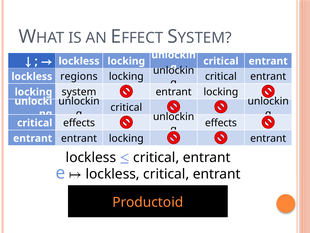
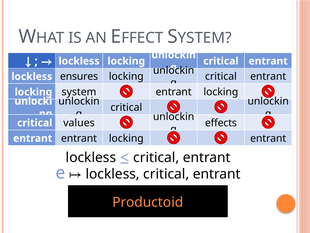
regions: regions -> ensures (79, 76)
effects: effects -> values (79, 123)
